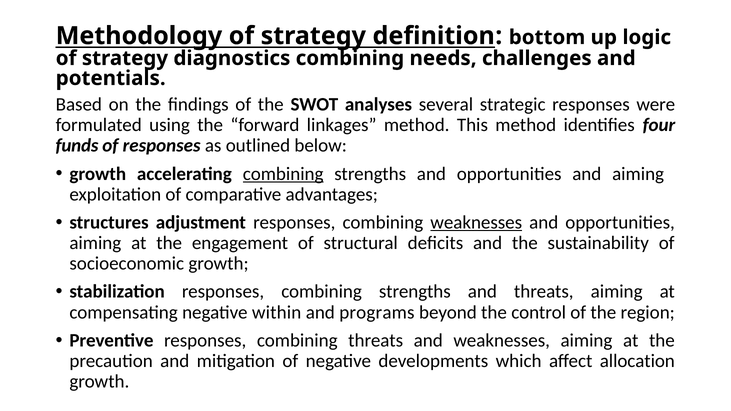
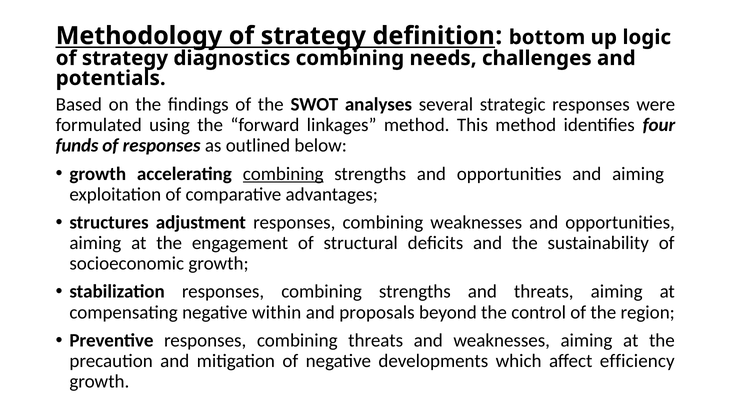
weaknesses underline: present -> none (476, 223)
programs: programs -> proposals (377, 312)
allocation: allocation -> efficiency (637, 361)
